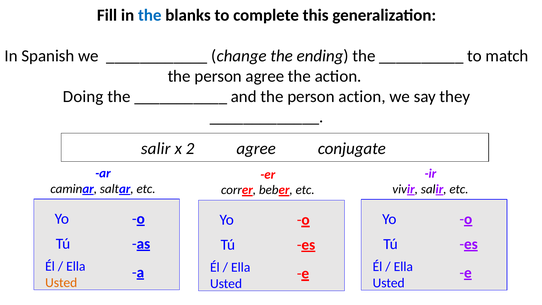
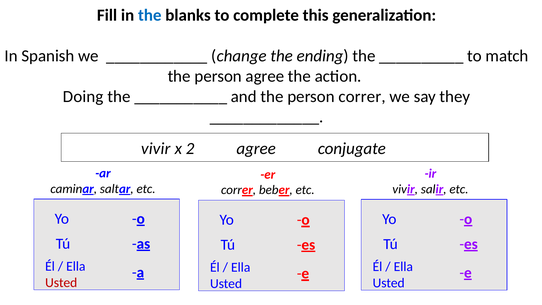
person action: action -> correr (362, 97)
salir: salir -> vivir (156, 148)
Usted colour: orange -> red (61, 283)
